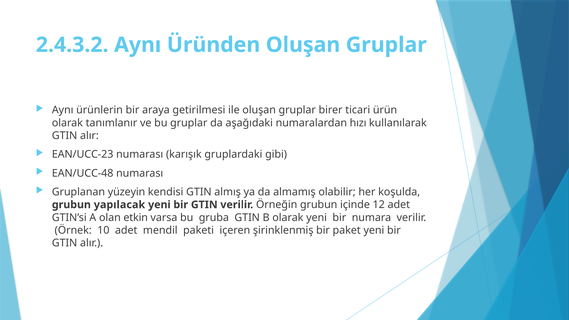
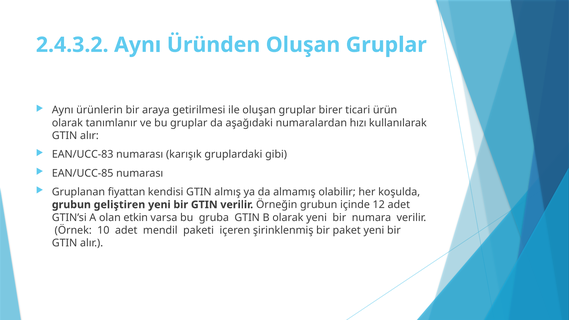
EAN/UCC-23: EAN/UCC-23 -> EAN/UCC-83 (83, 154)
EAN/UCC-48: EAN/UCC-48 -> EAN/UCC-85 (83, 173)
yüzeyin: yüzeyin -> fiyattan (127, 192)
yapılacak: yapılacak -> geliştiren (119, 205)
